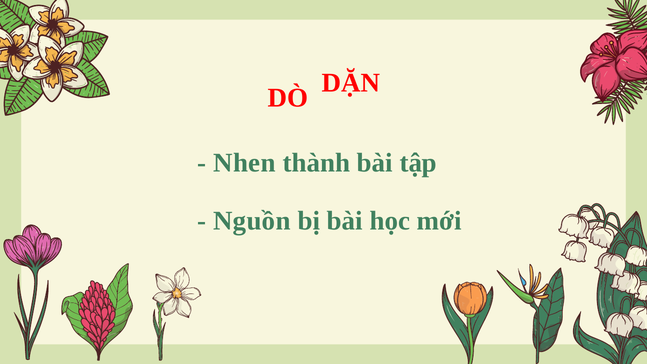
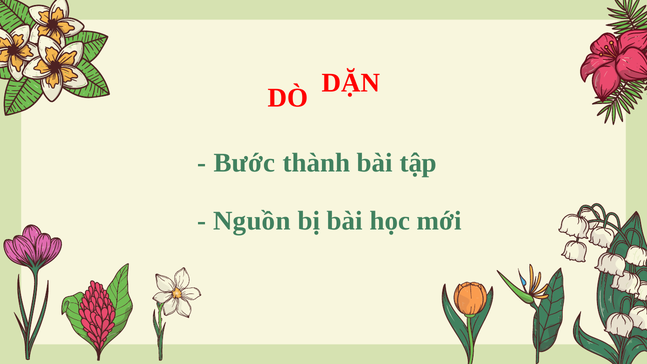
Nhen: Nhen -> Bước (244, 163)
